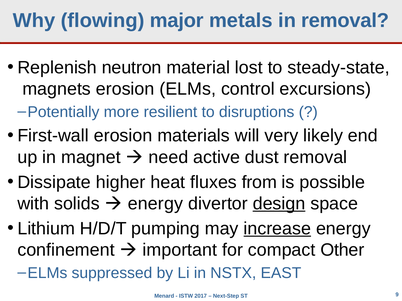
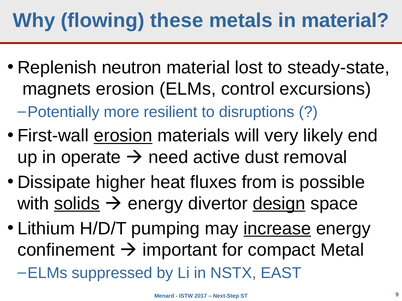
major: major -> these (177, 21)
in removal: removal -> material (345, 21)
erosion underline: none -> present (123, 136)
magnet: magnet -> operate (91, 157)
solids underline: none -> present (77, 204)
Other: Other -> Metal (342, 250)
